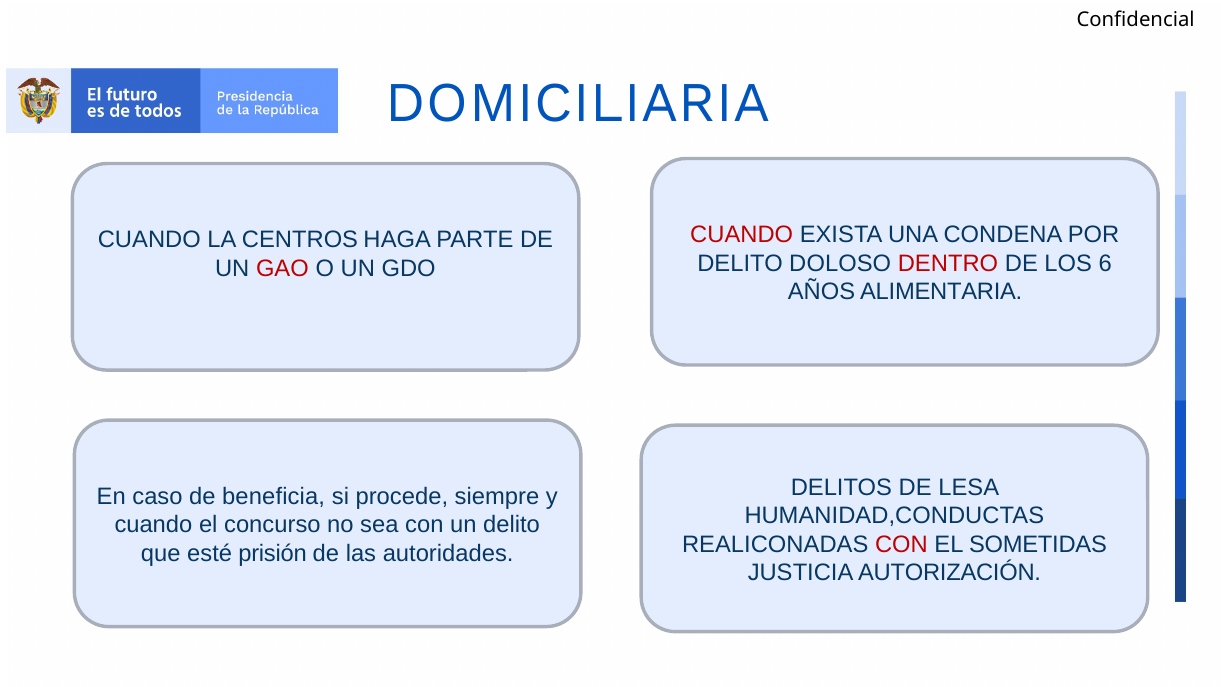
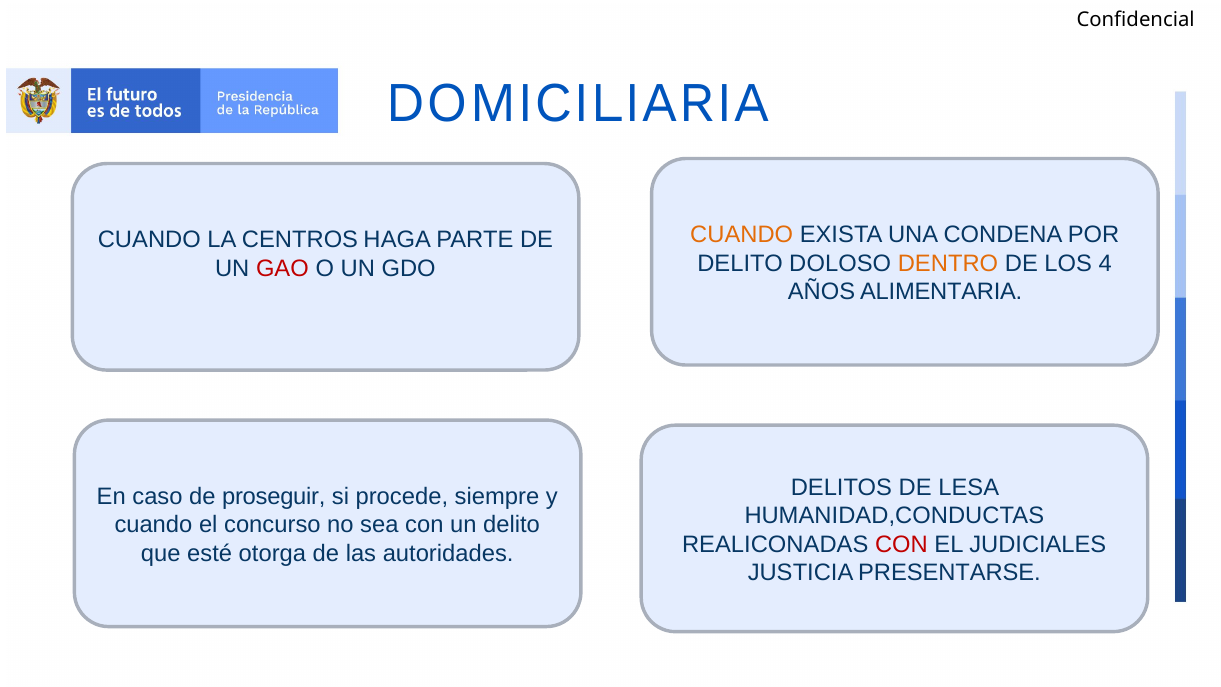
CUANDO colour: red -> orange (742, 235)
DENTRO colour: red -> orange (948, 263)
6: 6 -> 4 (1105, 263)
beneficia: beneficia -> proseguir (274, 496)
SOMETIDAS: SOMETIDAS -> JUDICIALES (1038, 544)
prisión: prisión -> otorga (272, 553)
AUTORIZACIÓN: AUTORIZACIÓN -> PRESENTARSE (949, 573)
